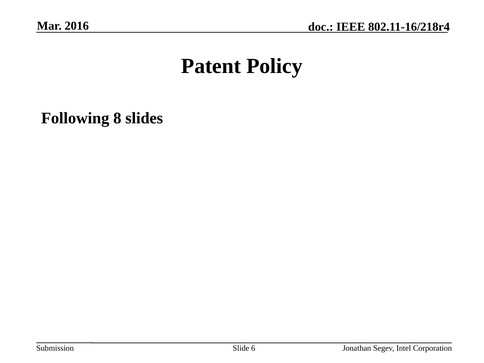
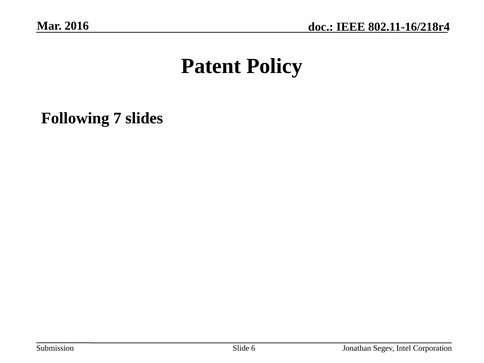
8: 8 -> 7 (117, 118)
